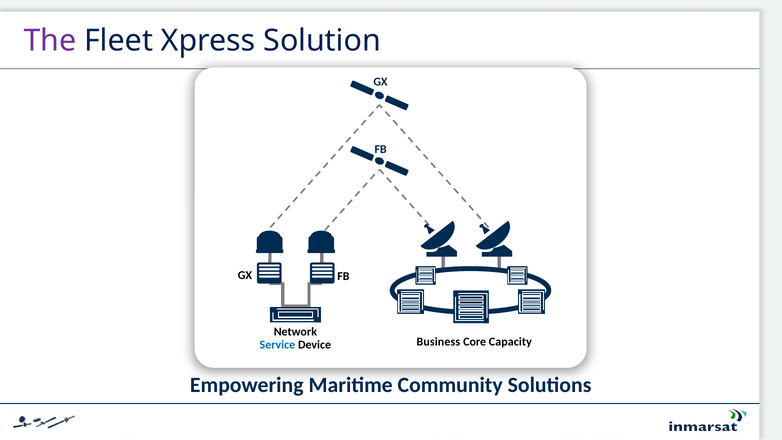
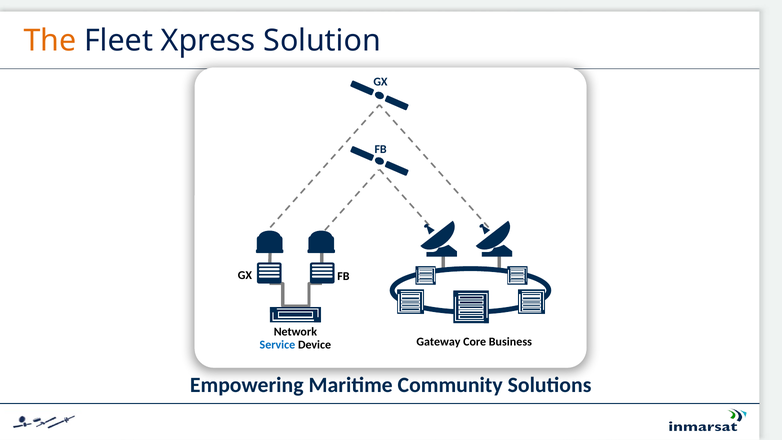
The colour: purple -> orange (50, 41)
Business: Business -> Gateway (438, 342)
Capacity: Capacity -> Business (510, 342)
